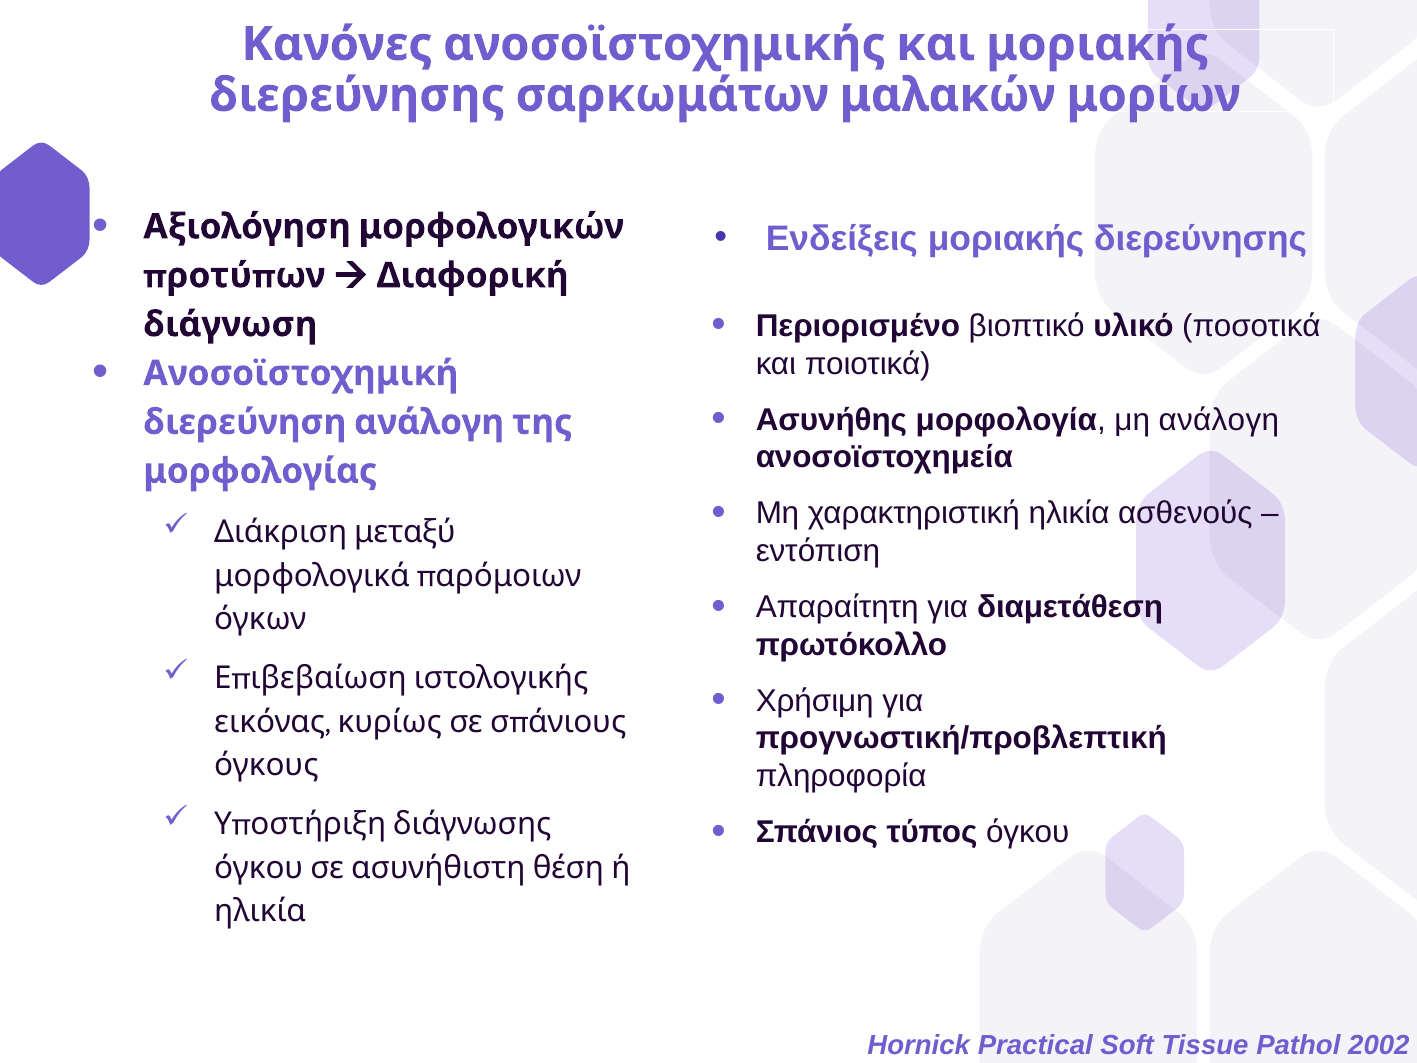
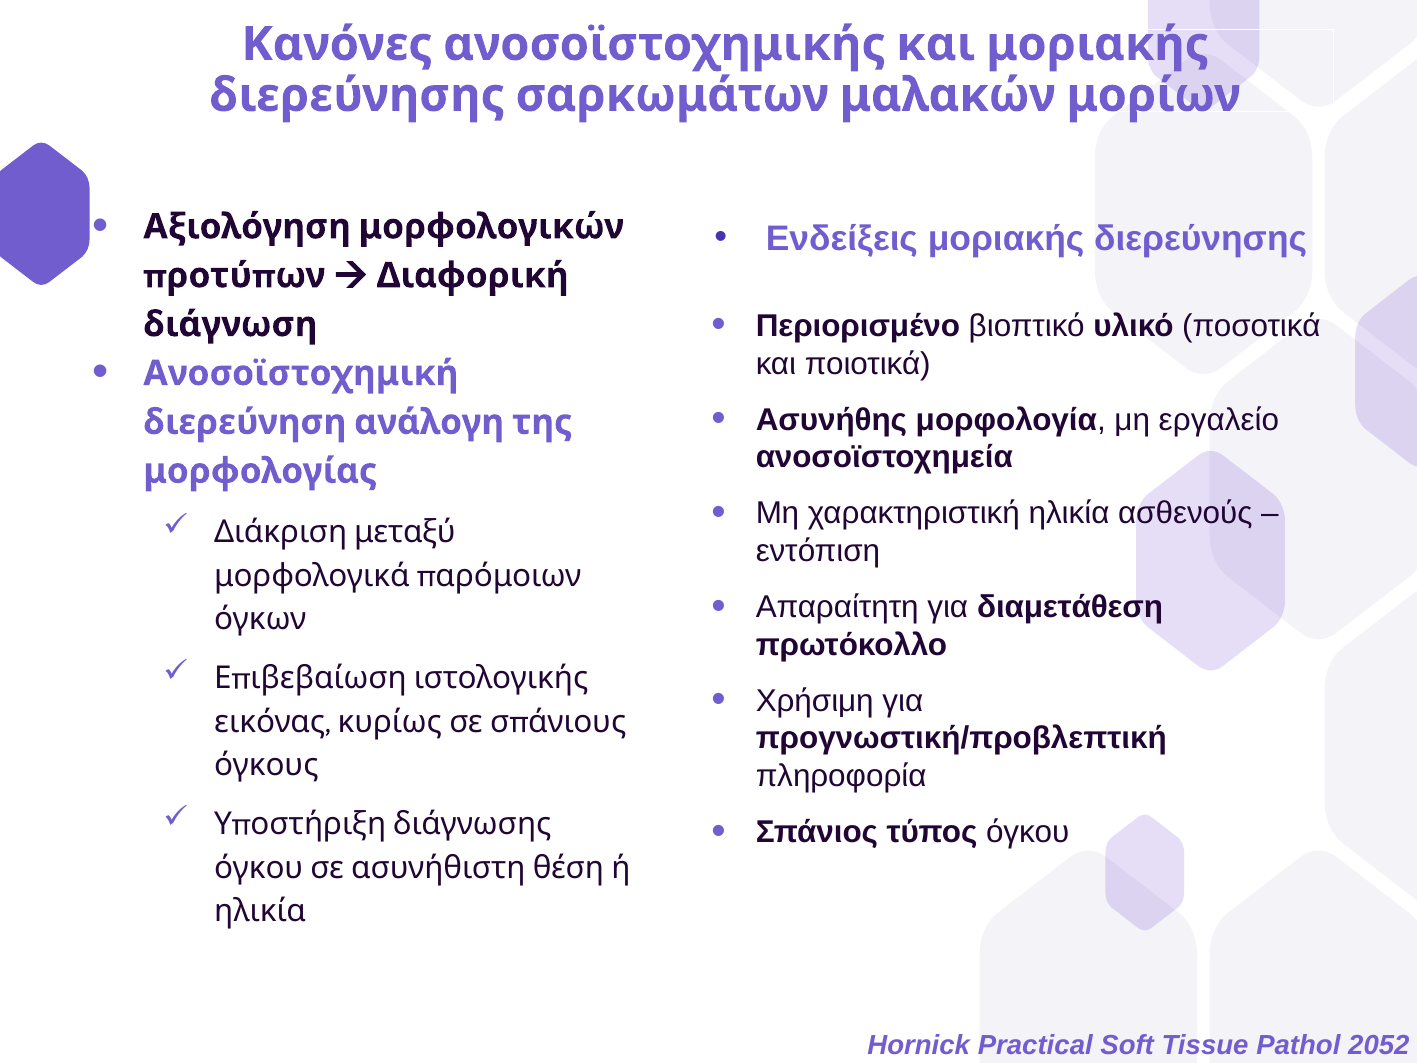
ανάλογη: ανάλογη -> εργαλείο (1219, 420)
2002: 2002 -> 2052 (1379, 1045)
